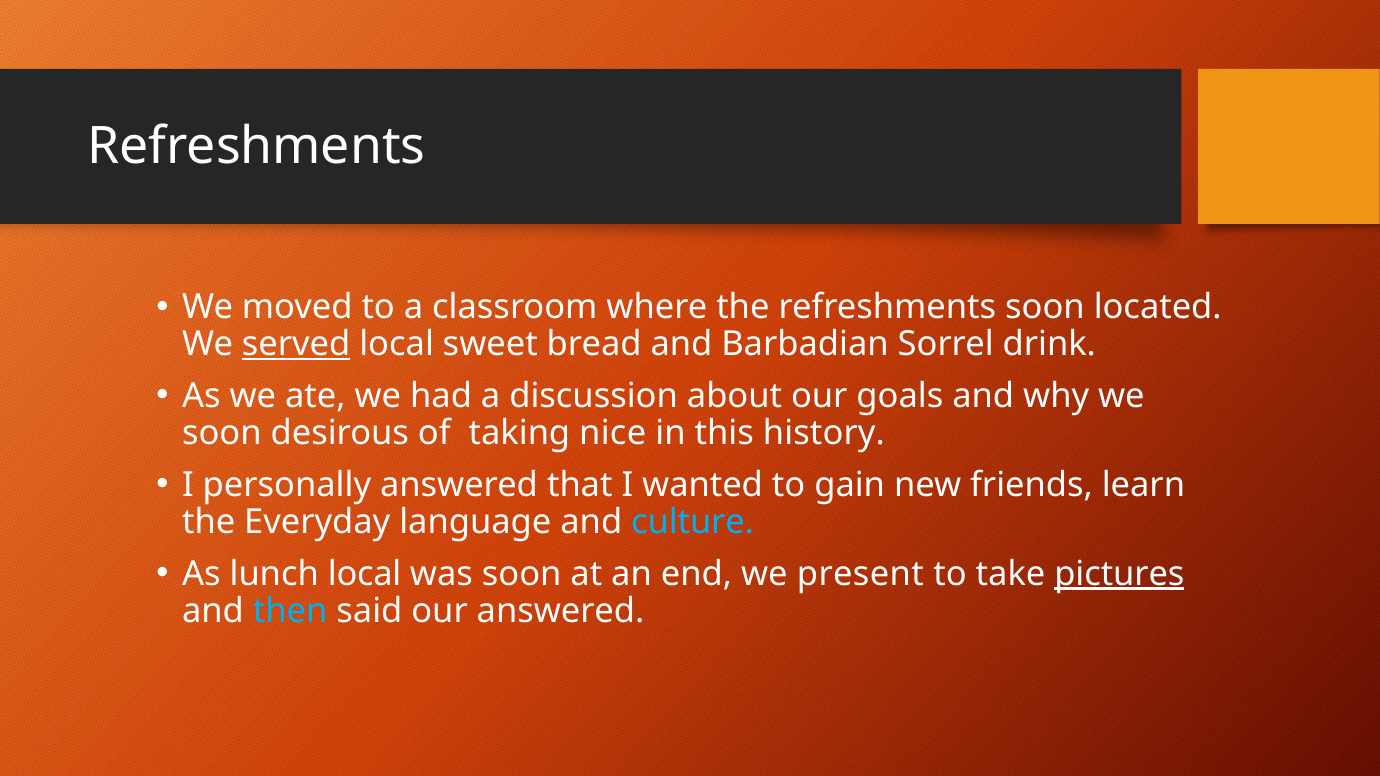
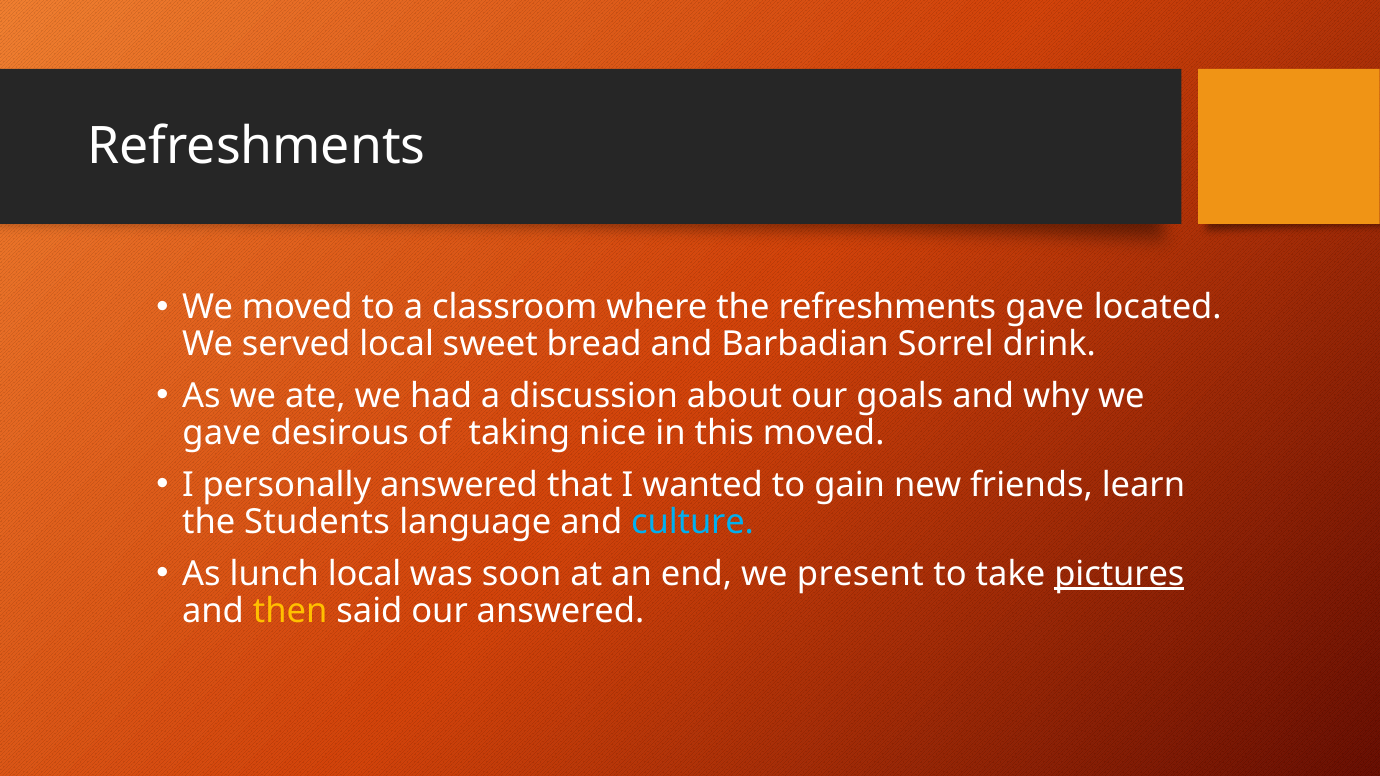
refreshments soon: soon -> gave (1045, 307)
served underline: present -> none (296, 344)
soon: soon -> gave (222, 433)
this history: history -> moved (824, 433)
Everyday: Everyday -> Students (317, 522)
then colour: light blue -> yellow (290, 611)
